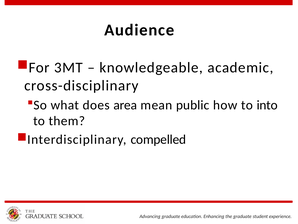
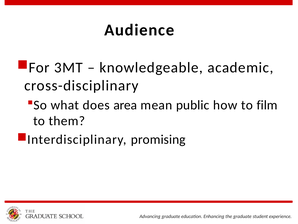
into: into -> film (267, 105)
compelled: compelled -> promising (158, 139)
